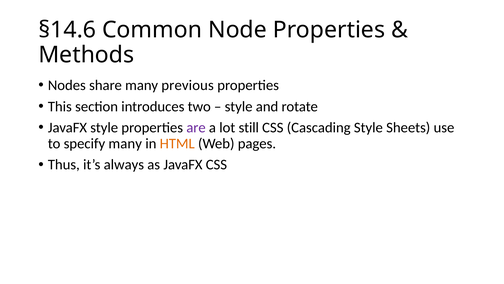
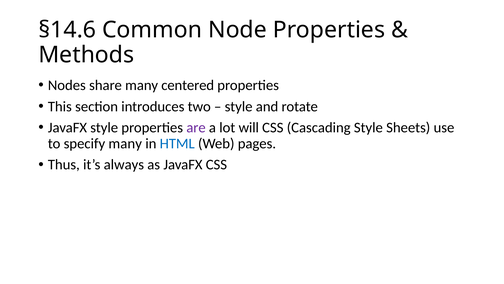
previous: previous -> centered (188, 85)
still: still -> will (249, 127)
HTML colour: orange -> blue (177, 143)
